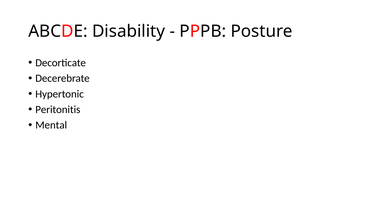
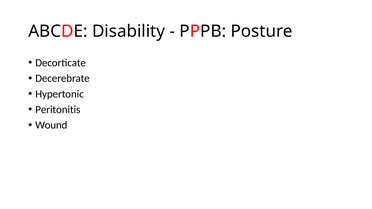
Mental: Mental -> Wound (51, 125)
